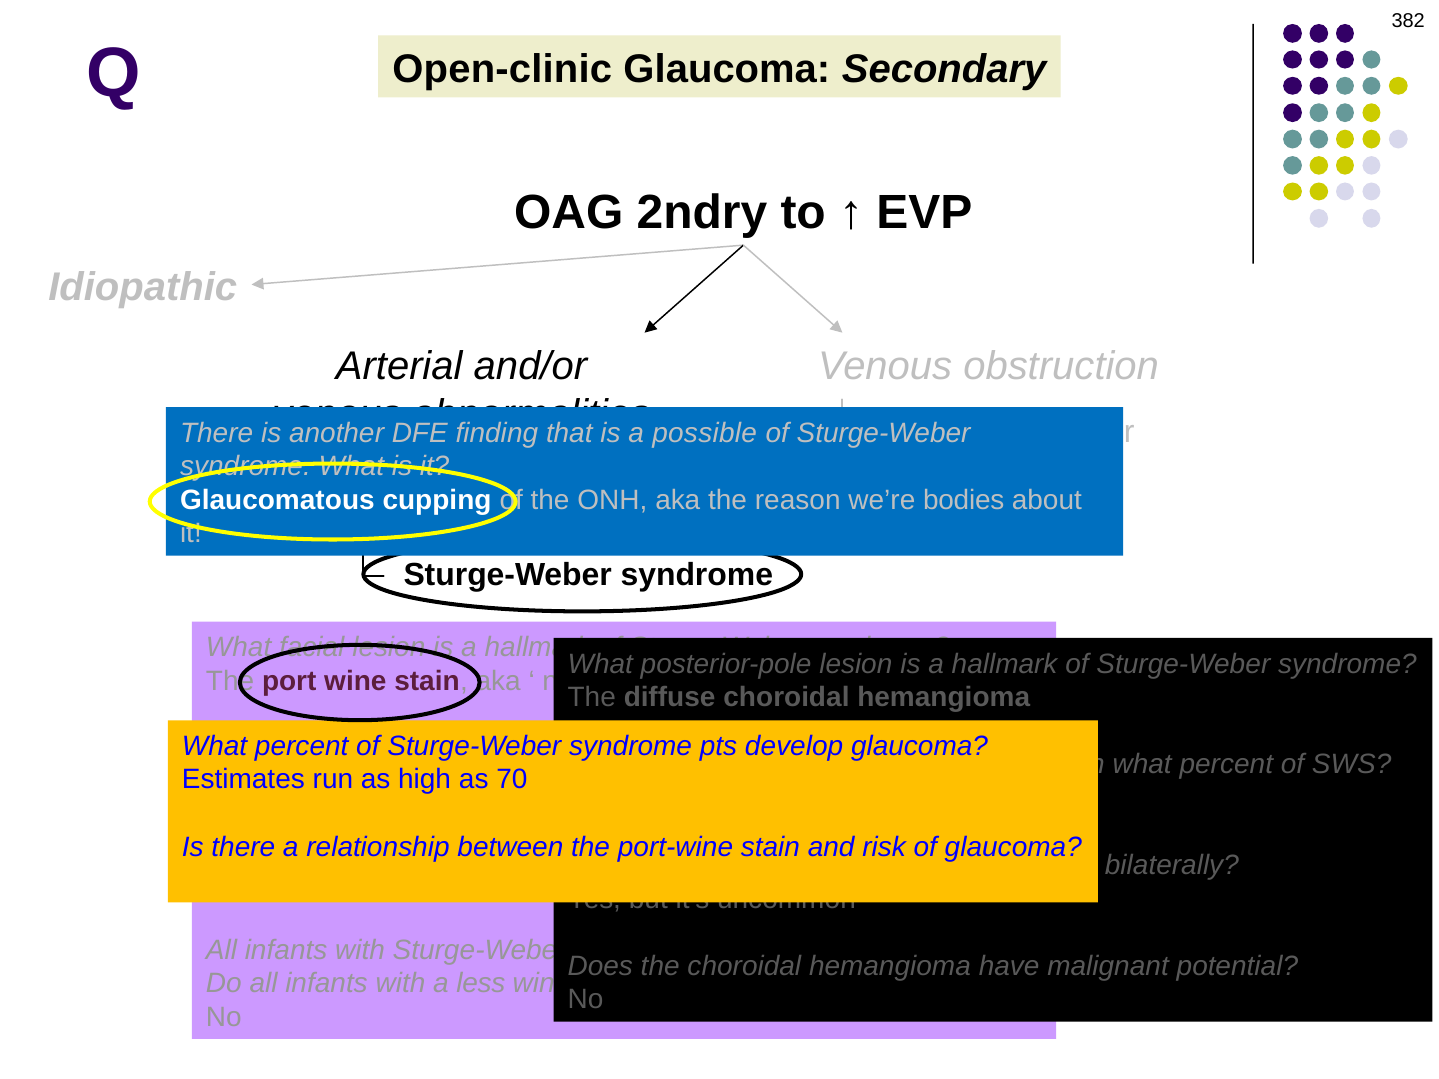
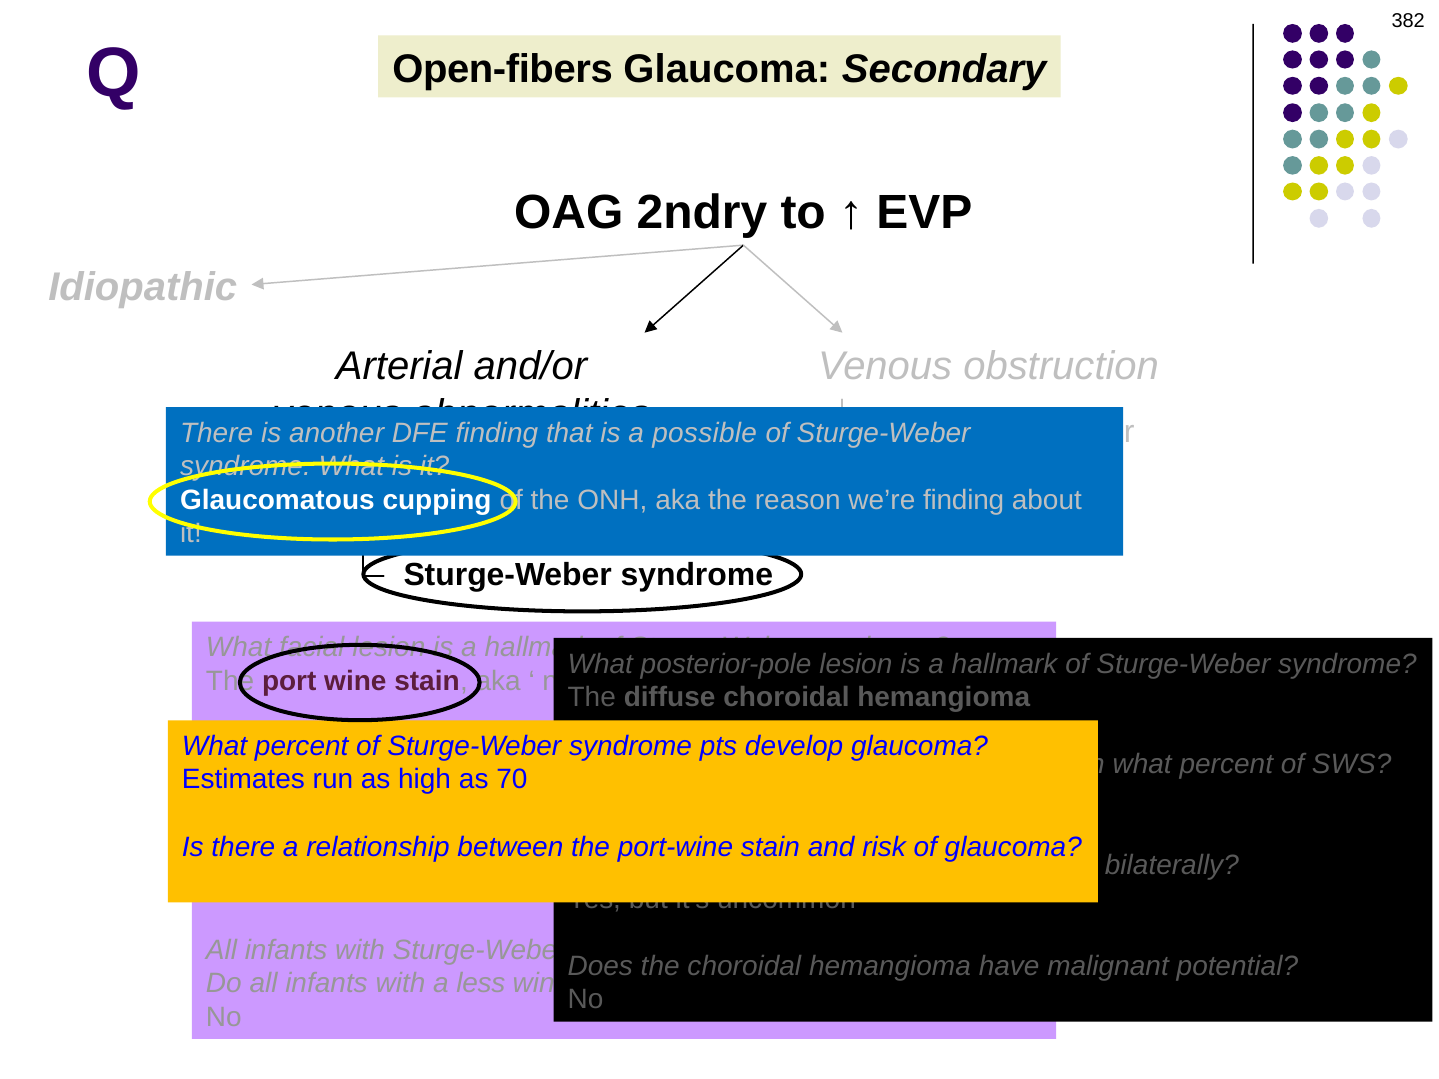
Open-clinic: Open-clinic -> Open-fibers (503, 69)
we’re bodies: bodies -> finding (964, 500)
